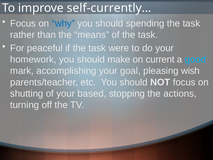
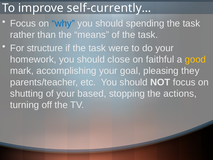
peaceful: peaceful -> structure (45, 48)
make: make -> close (119, 59)
current: current -> faithful (160, 59)
good colour: light blue -> yellow (195, 59)
wish: wish -> they (190, 71)
